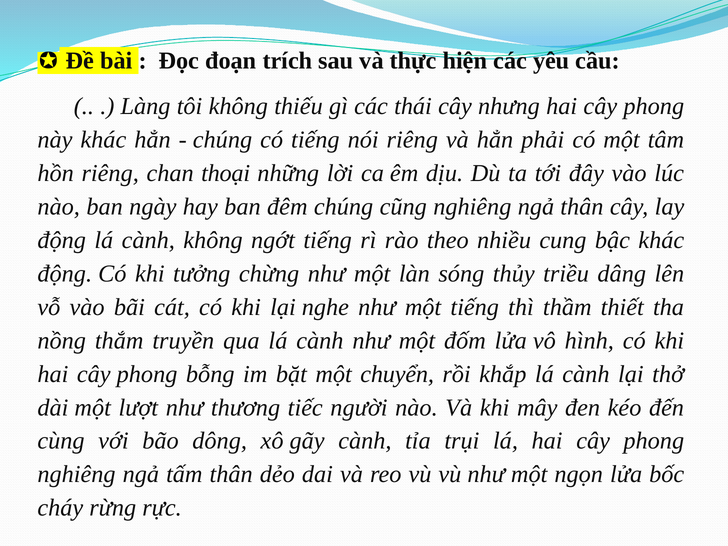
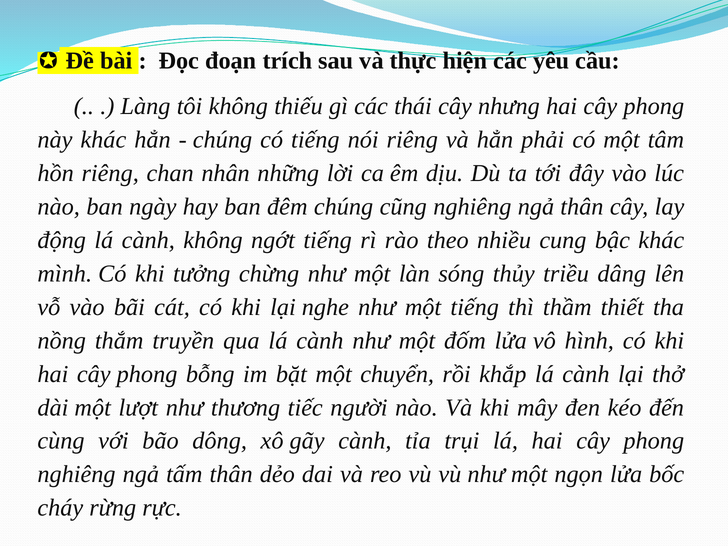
thoại: thoại -> nhân (226, 173)
động: động -> mình (65, 274)
